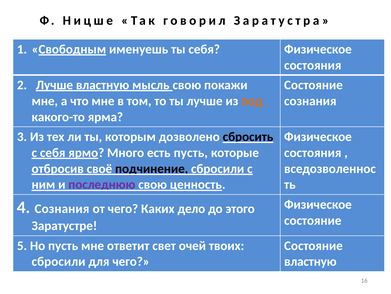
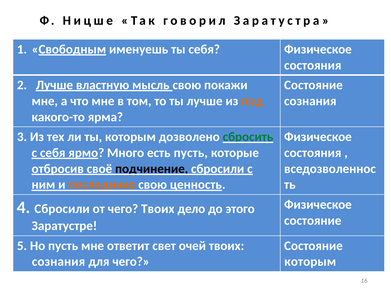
сбросить colour: black -> green (248, 136)
последнюю colour: purple -> orange (102, 184)
4 Сознания: Сознания -> Сбросили (62, 208)
чего Каких: Каких -> Твоих (158, 208)
сбросили: сбросили -> сознания (59, 261)
властную: властную -> которым (310, 261)
